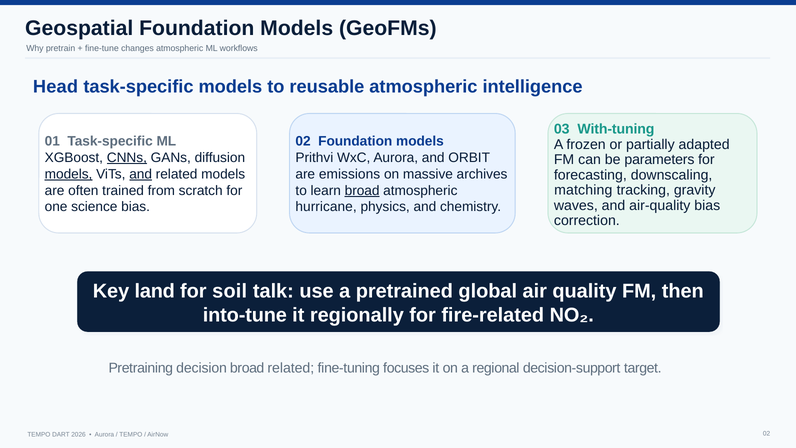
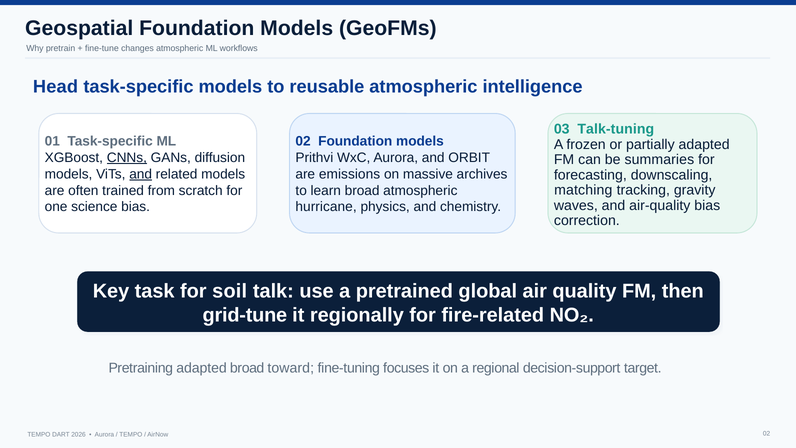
With-tuning: With-tuning -> Talk-tuning (616, 129)
parameters: parameters -> summaries (659, 160)
models underline: present -> none (69, 174)
broad underline: present -> none (362, 190)
land: land -> task (155, 291)
into-tune: into-tune -> grid-tune (245, 315)
Pretraining decision: decision -> adapted (202, 368)
broad related: related -> toward (291, 368)
